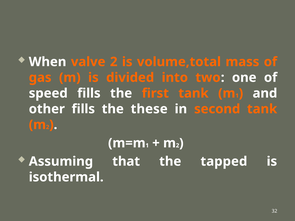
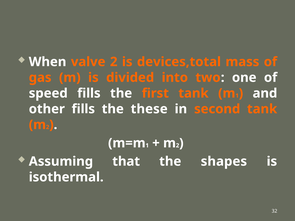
volume,total: volume,total -> devices,total (179, 62)
tapped: tapped -> shapes (224, 162)
